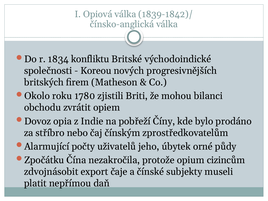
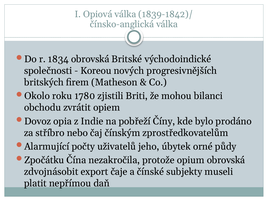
1834 konfliktu: konfliktu -> obrovská (90, 59)
opium cizincům: cizincům -> obrovská (226, 160)
